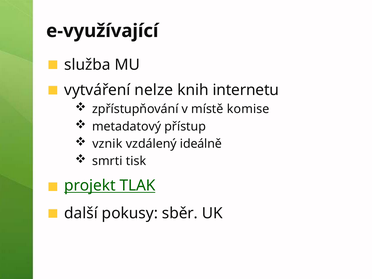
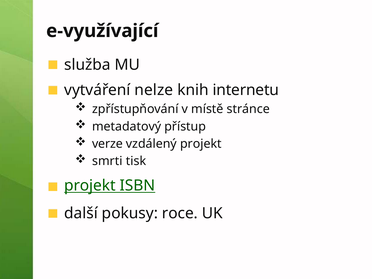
komise: komise -> stránce (248, 109)
vznik: vznik -> verze (107, 144)
vzdálený ideálně: ideálně -> projekt (201, 144)
TLAK: TLAK -> ISBN (137, 185)
sběr: sběr -> roce (180, 213)
